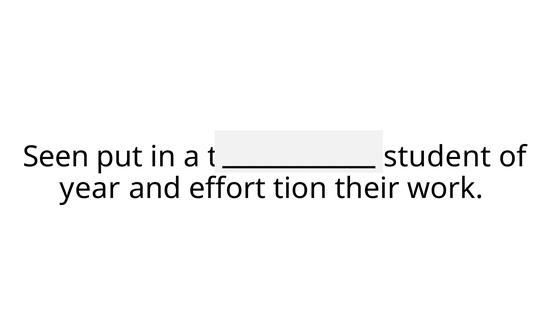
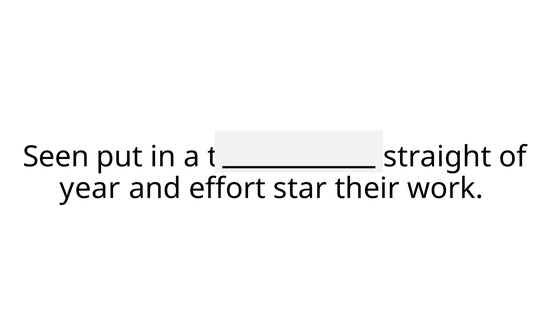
student: student -> straight (437, 157)
tion: tion -> star (300, 189)
